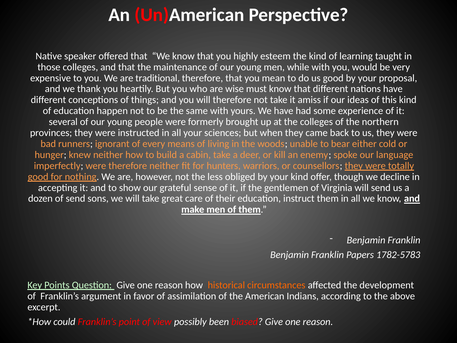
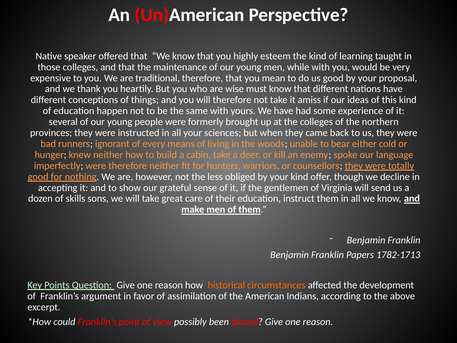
of send: send -> skills (75, 198)
1782-5783: 1782-5783 -> 1782-1713 (398, 254)
